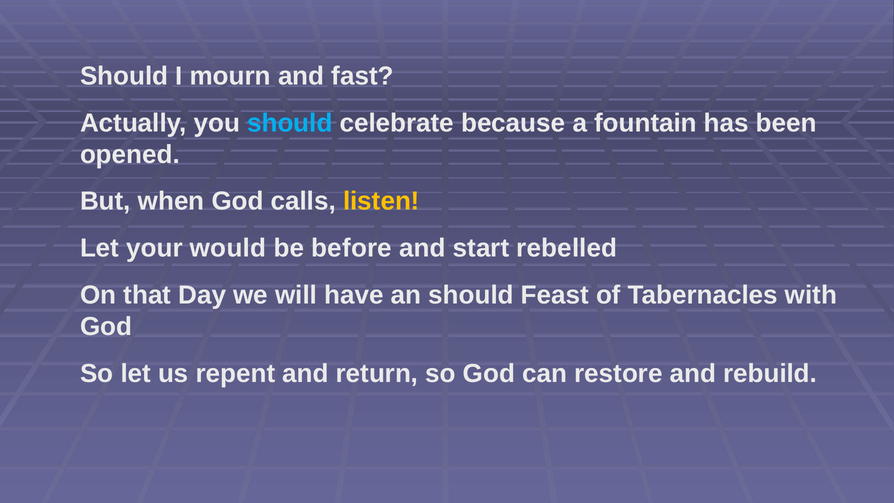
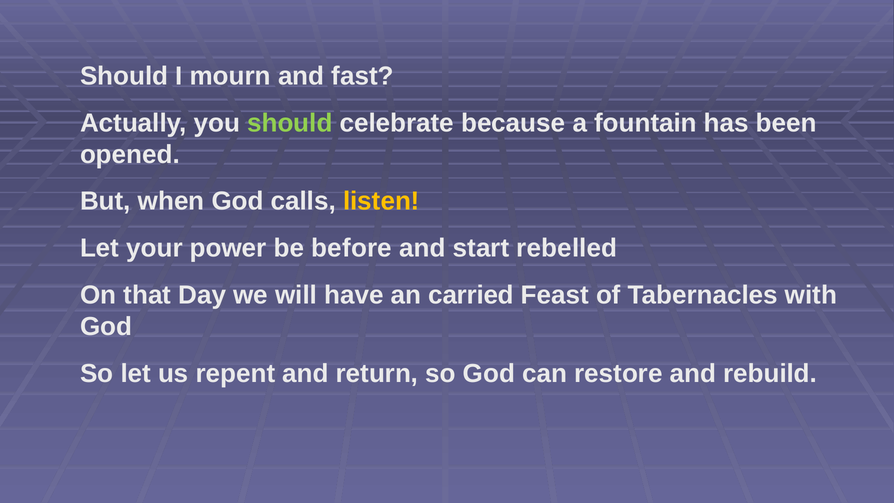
should colour: light blue -> light green (290, 123)
would: would -> power (228, 248)
an should: should -> carried (471, 295)
